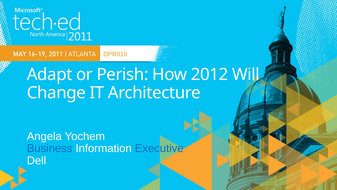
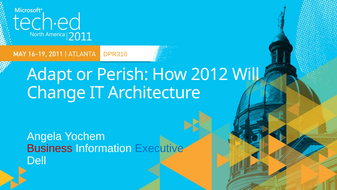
Business colour: blue -> red (50, 148)
